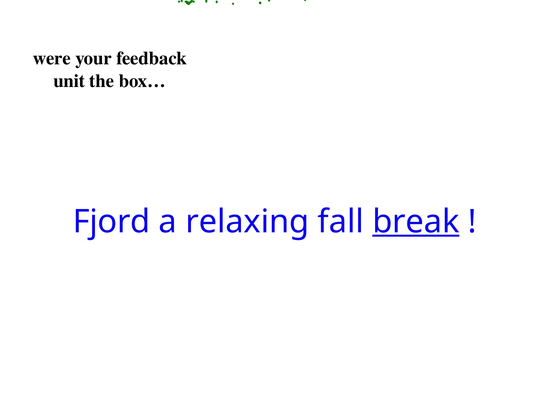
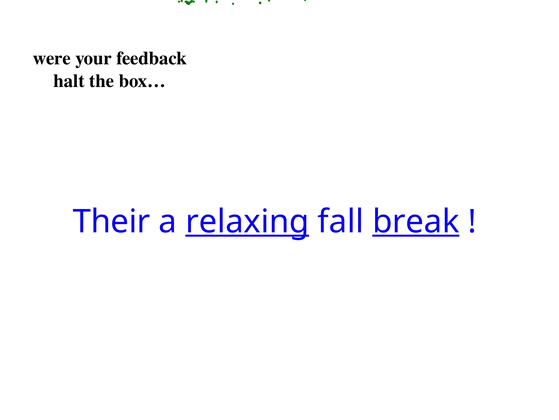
unit: unit -> halt (69, 81)
Fjord: Fjord -> Their (112, 221)
relaxing underline: none -> present (247, 221)
